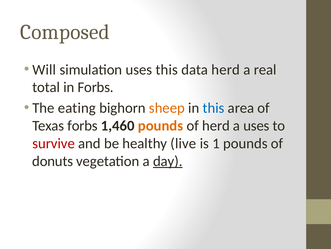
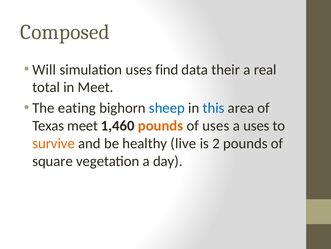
uses this: this -> find (167, 69)
data herd: herd -> their (226, 69)
in Forbs: Forbs -> Meet (96, 87)
sheep colour: orange -> blue (167, 108)
Texas forbs: forbs -> meet (83, 125)
of herd: herd -> uses (216, 125)
survive colour: red -> orange (54, 143)
1: 1 -> 2 (216, 143)
donuts: donuts -> square (53, 161)
day underline: present -> none (168, 161)
